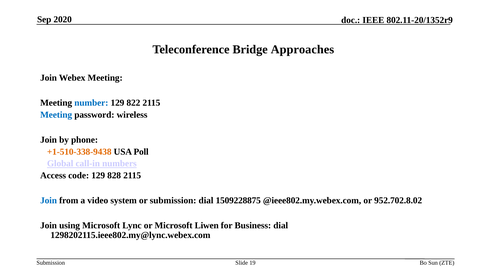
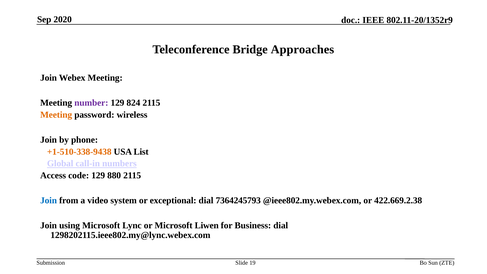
number colour: blue -> purple (91, 103)
822: 822 -> 824 (133, 103)
Meeting colour: blue -> orange (56, 115)
Poll: Poll -> List (141, 152)
828: 828 -> 880 (114, 175)
or submission: submission -> exceptional (173, 200)
1509228875: 1509228875 -> 7364245793 (238, 200)
952.702.8.02: 952.702.8.02 -> 422.669.2.38 (398, 200)
